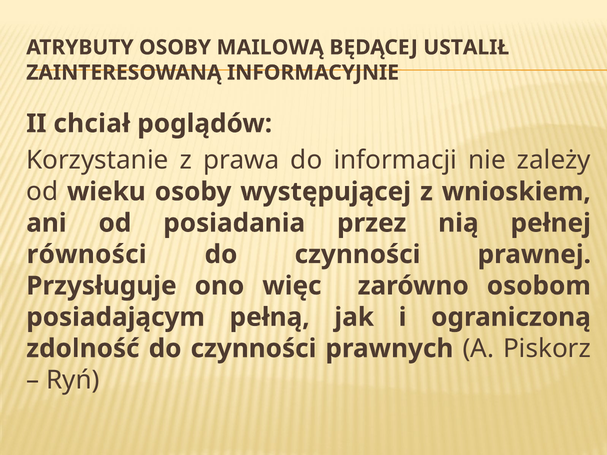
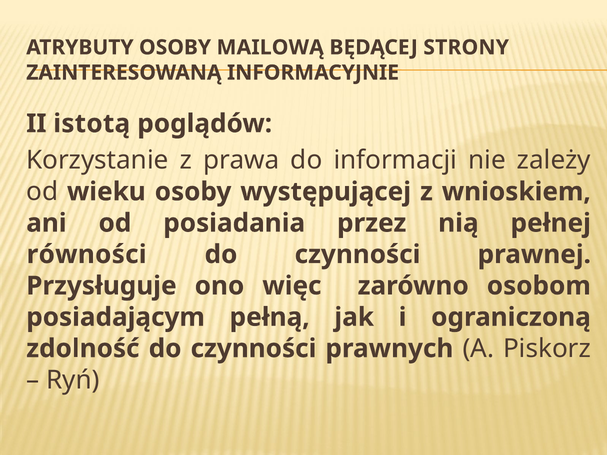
USTALIŁ: USTALIŁ -> STRONY (466, 47)
chciał: chciał -> istotą (92, 124)
